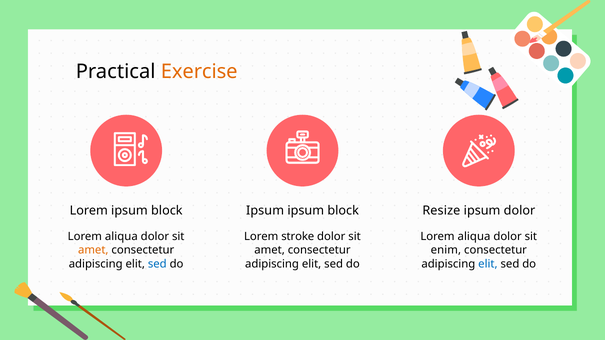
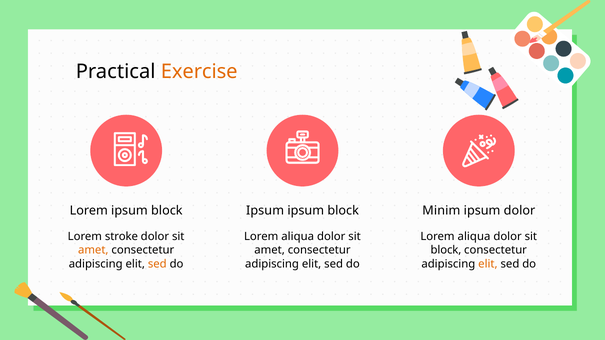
Resize: Resize -> Minim (441, 211)
aliqua: aliqua -> stroke (121, 237)
stroke: stroke -> aliqua (298, 237)
enim: enim -> block (446, 250)
sed colour: blue -> orange (157, 264)
elit colour: blue -> orange (488, 264)
